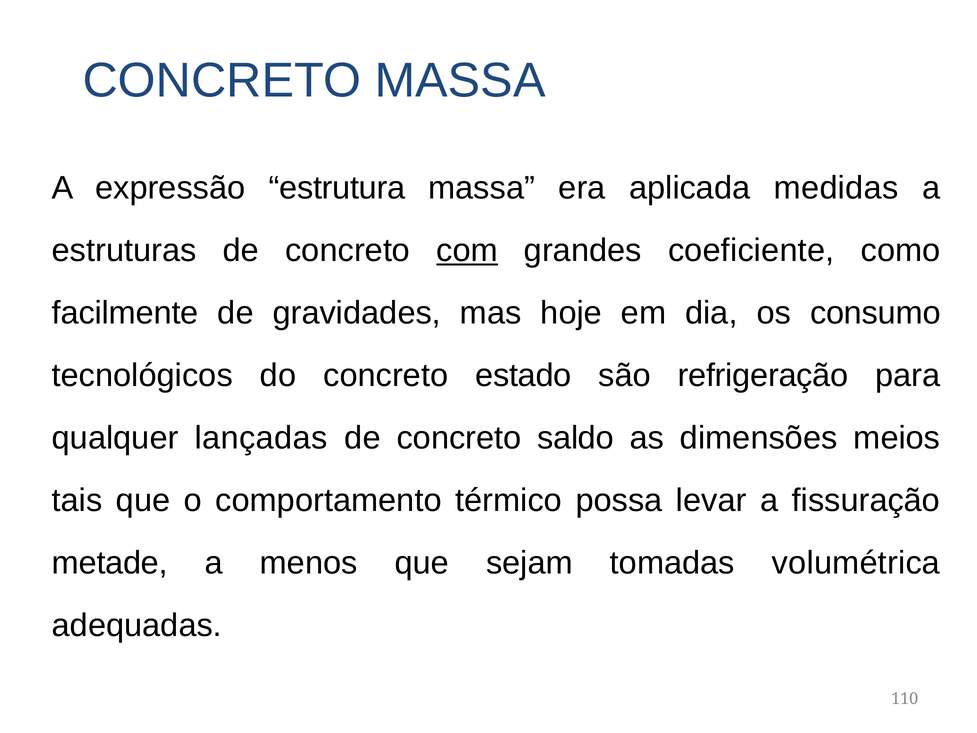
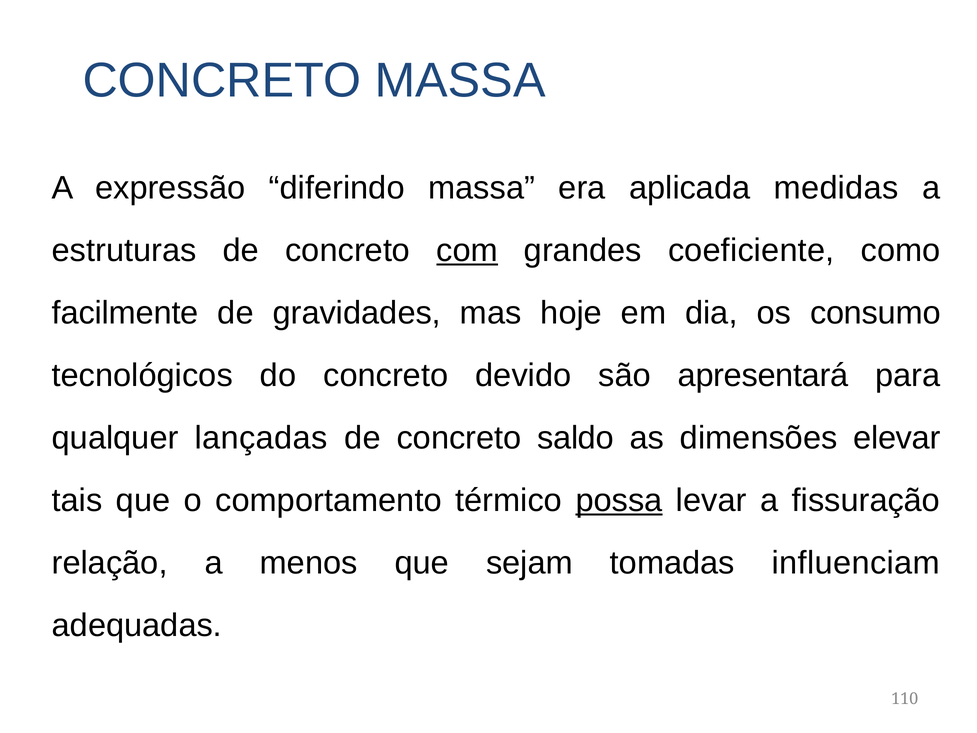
estrutura: estrutura -> diferindo (337, 188)
estado: estado -> devido (523, 375)
refrigeração: refrigeração -> apresentará (763, 375)
meios: meios -> elevar (897, 438)
possa underline: none -> present (619, 500)
metade: metade -> relação (110, 563)
volumétrica: volumétrica -> influenciam (856, 563)
